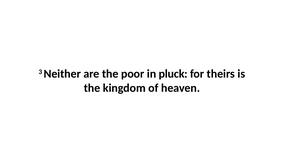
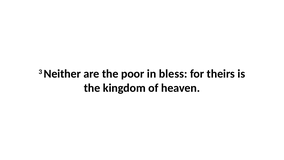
pluck: pluck -> bless (173, 74)
